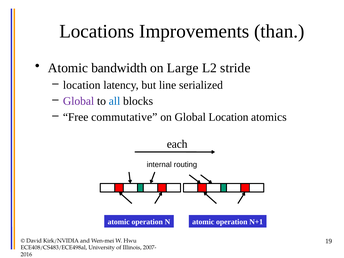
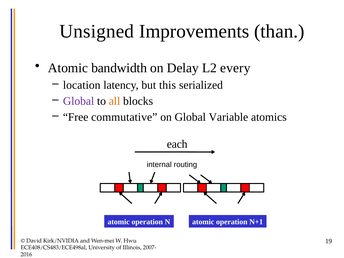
Locations: Locations -> Unsigned (97, 31)
Large: Large -> Delay (183, 68)
stride: stride -> every (235, 68)
line: line -> this (168, 85)
all colour: blue -> orange (115, 101)
Global Location: Location -> Variable (228, 117)
